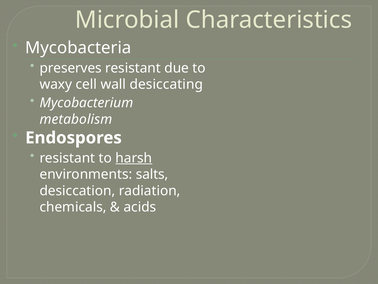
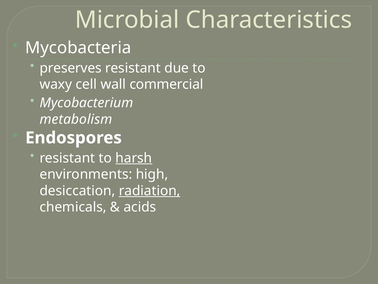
desiccating: desiccating -> commercial (166, 84)
salts: salts -> high (152, 174)
radiation underline: none -> present (150, 190)
